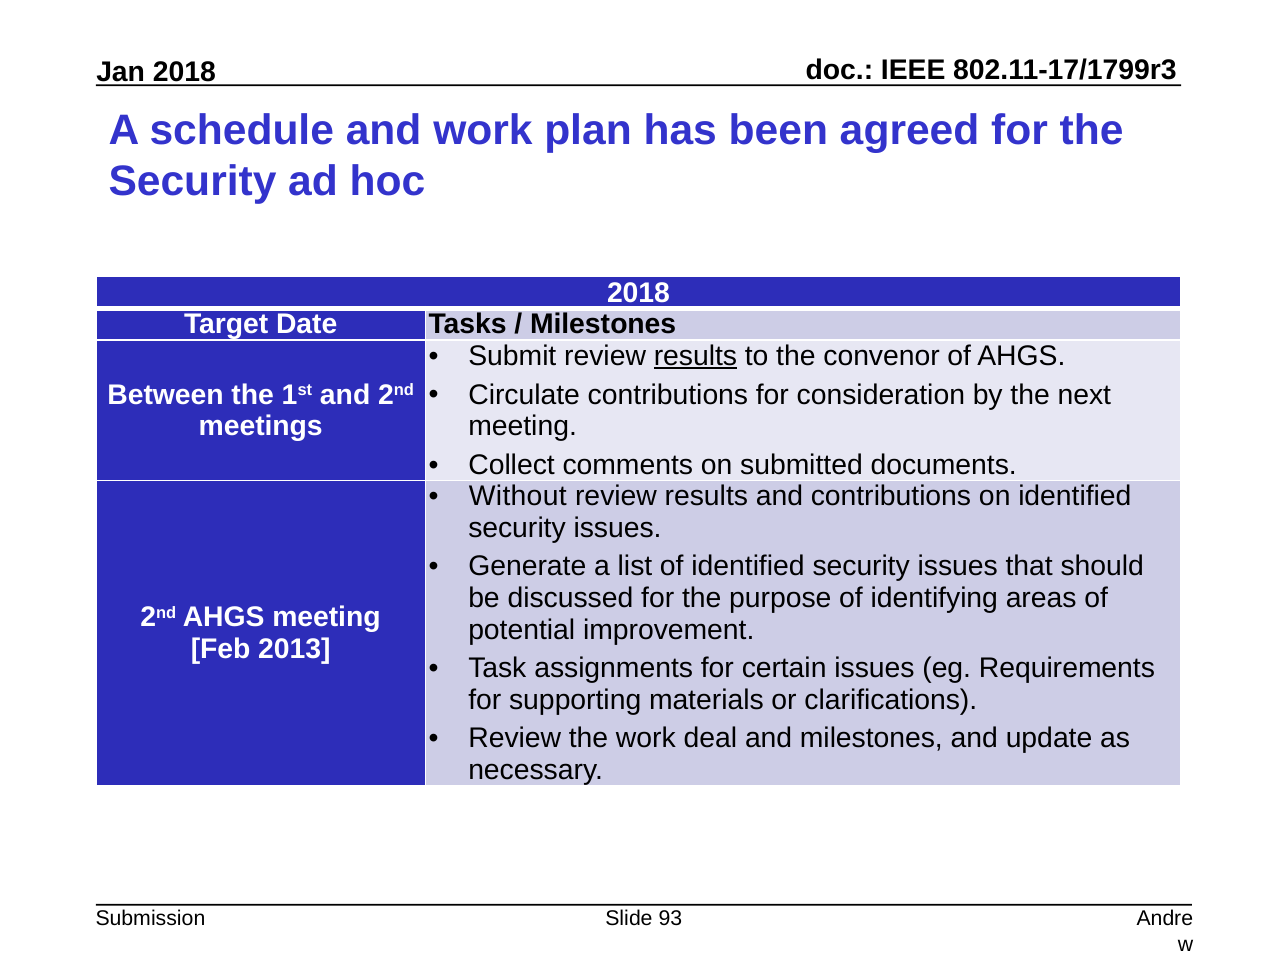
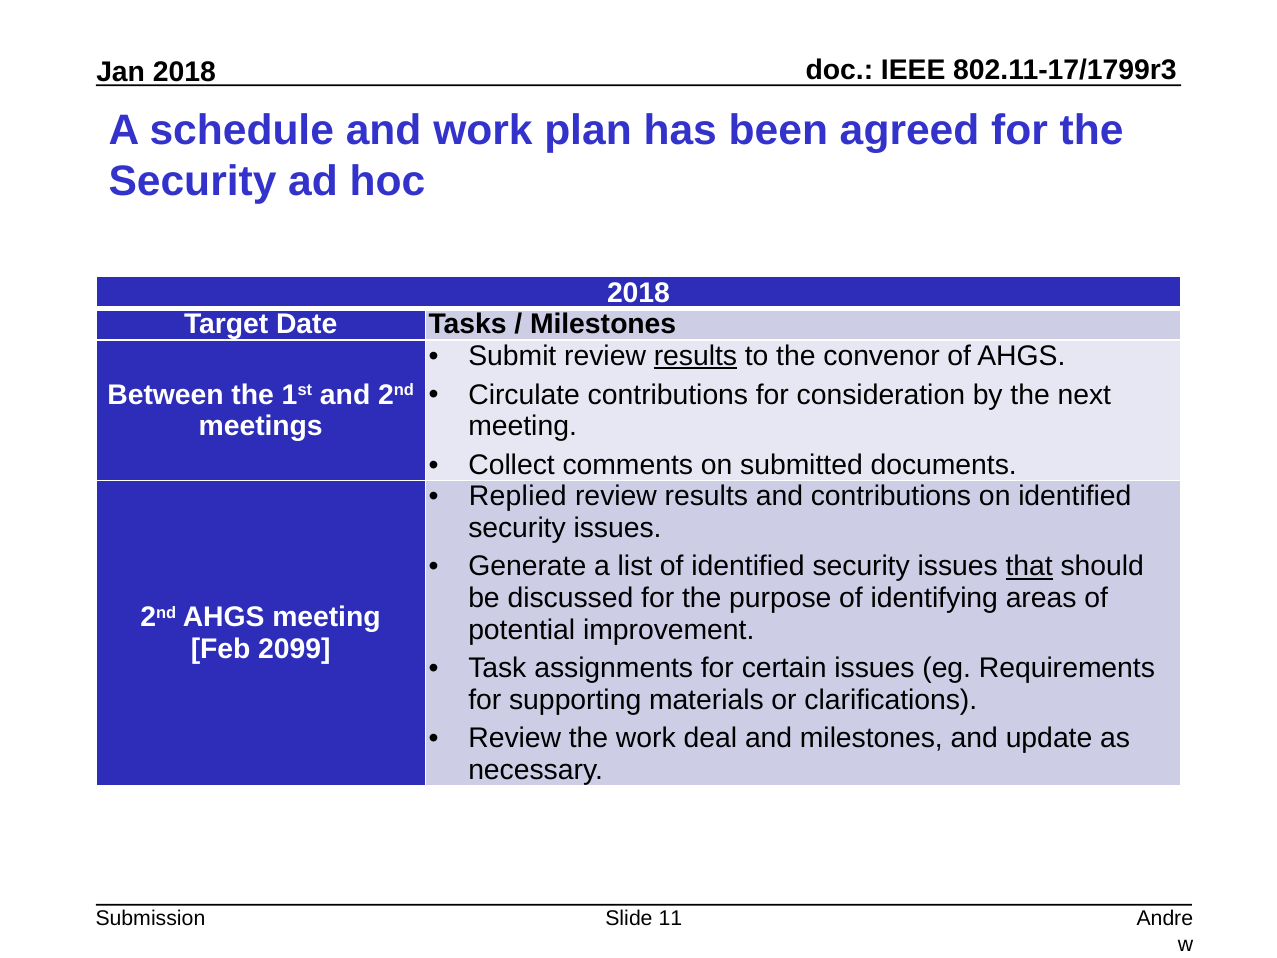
Without: Without -> Replied (518, 496)
that underline: none -> present (1029, 566)
2013: 2013 -> 2099 (294, 649)
93: 93 -> 11 (670, 919)
